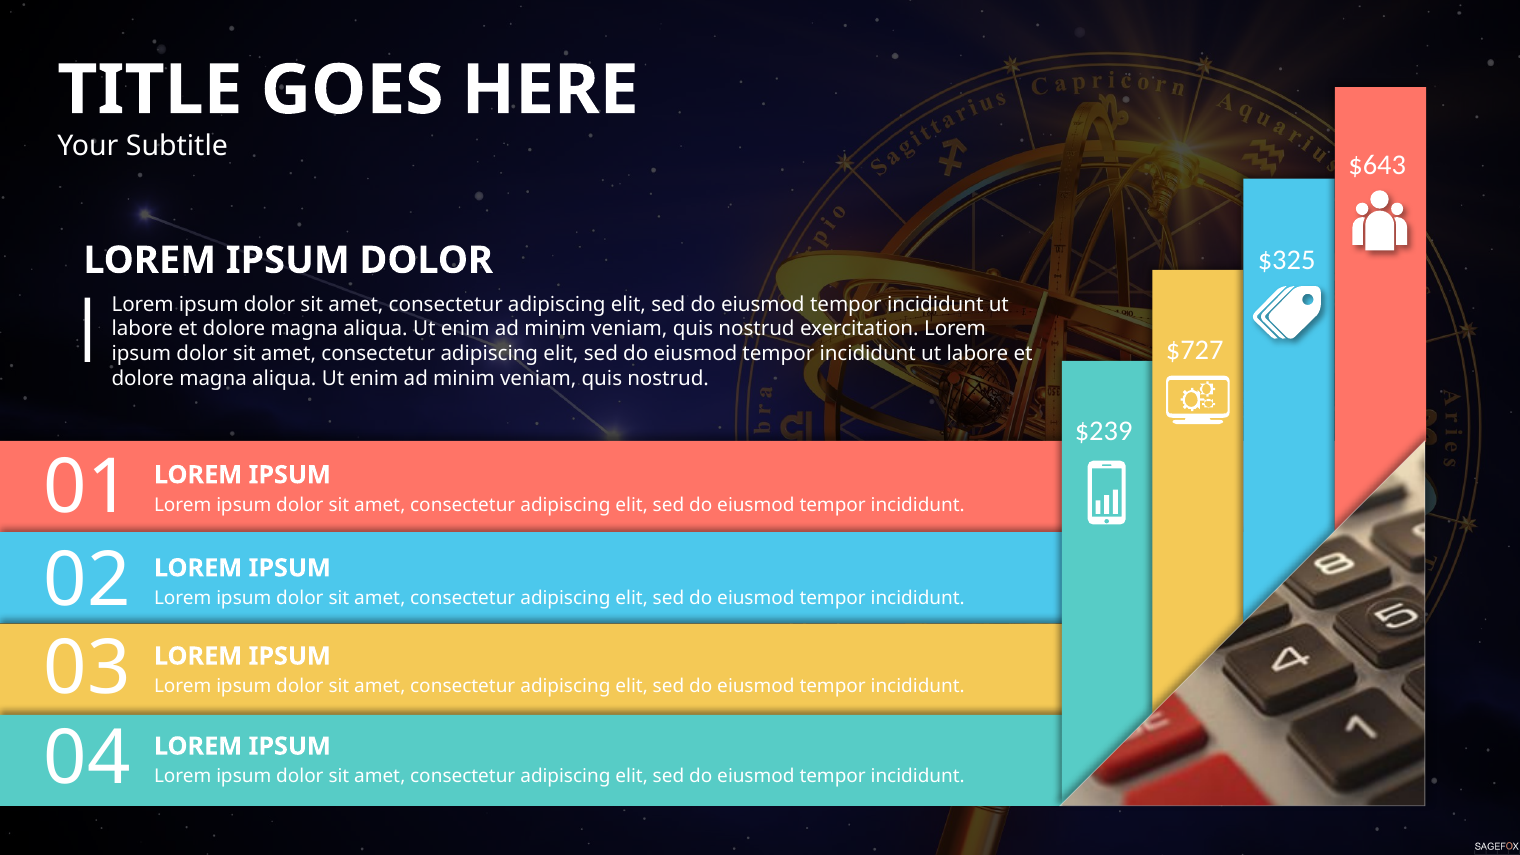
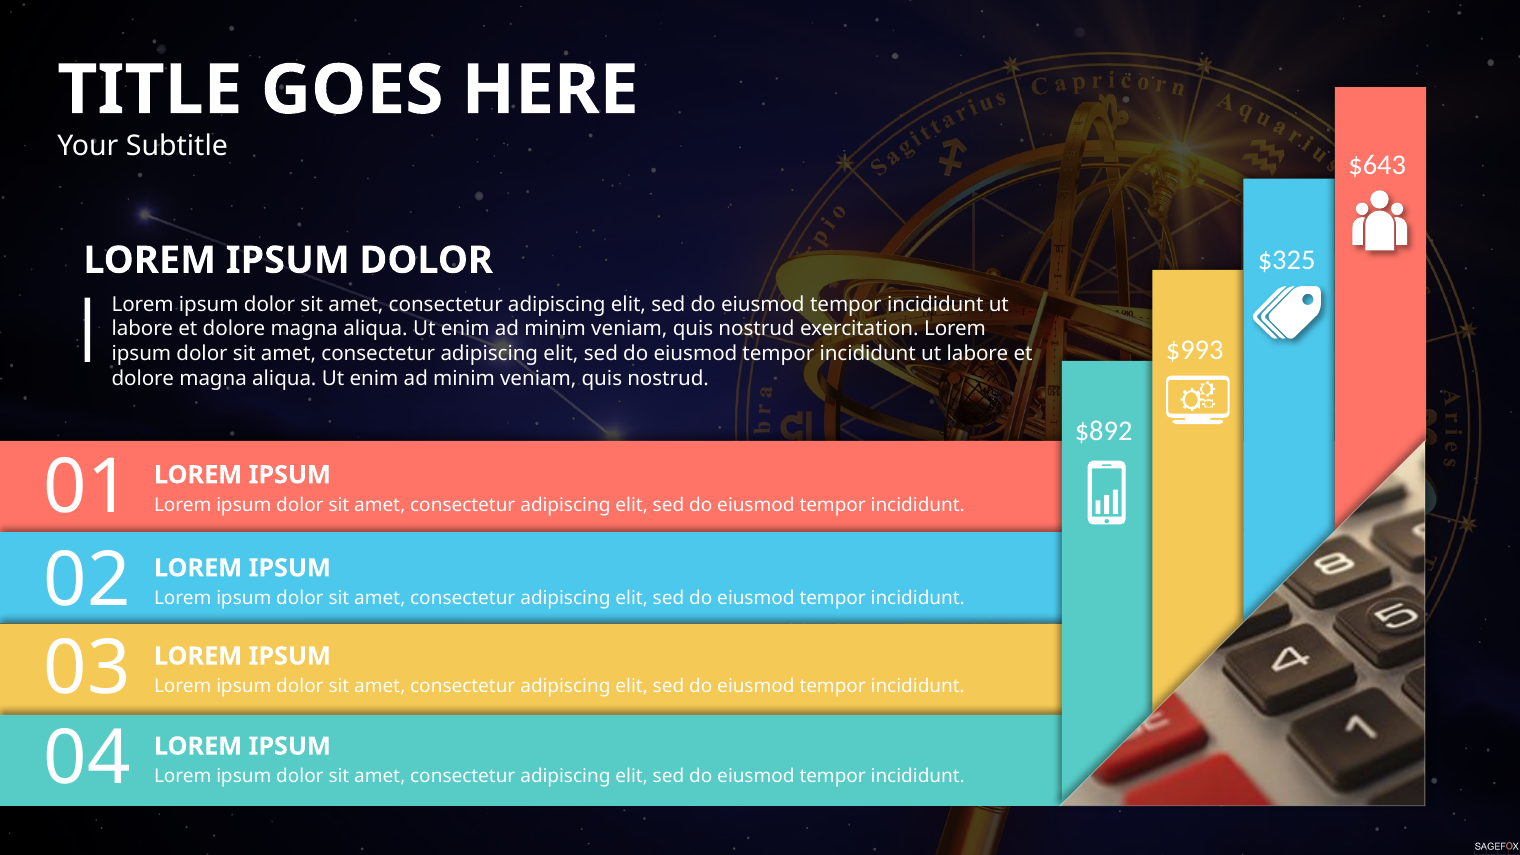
$727: $727 -> $993 (1195, 350)
$239: $239 -> $892 (1104, 431)
